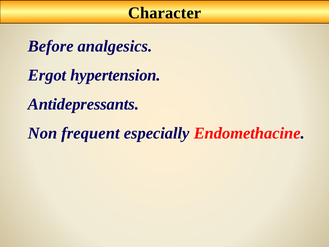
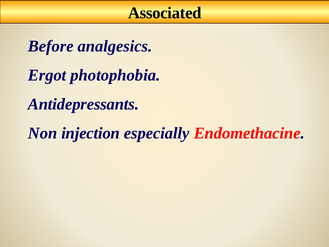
Character: Character -> Associated (165, 13)
hypertension: hypertension -> photophobia (115, 75)
frequent: frequent -> injection (91, 133)
